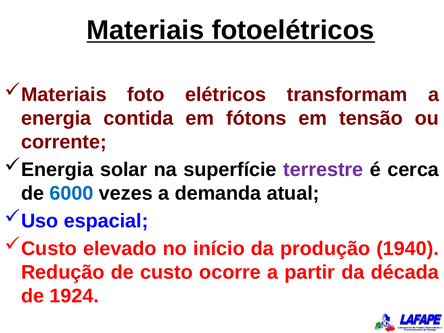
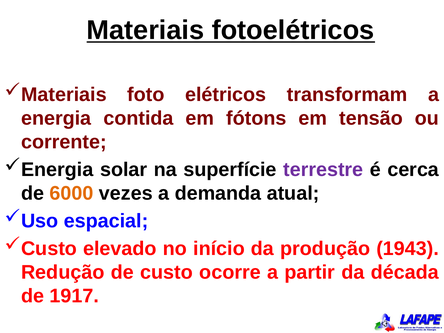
6000 colour: blue -> orange (72, 193)
1940: 1940 -> 1943 (408, 248)
1924: 1924 -> 1917 (74, 296)
